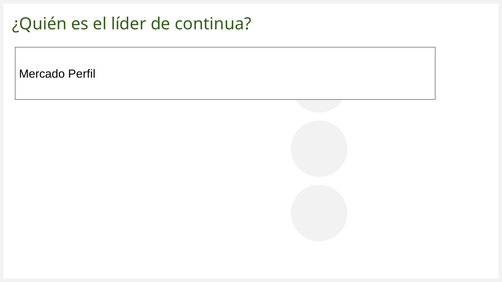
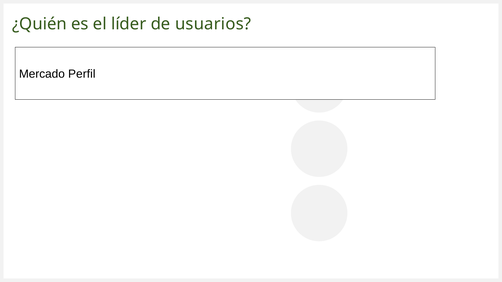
continua: continua -> usuarios (213, 24)
